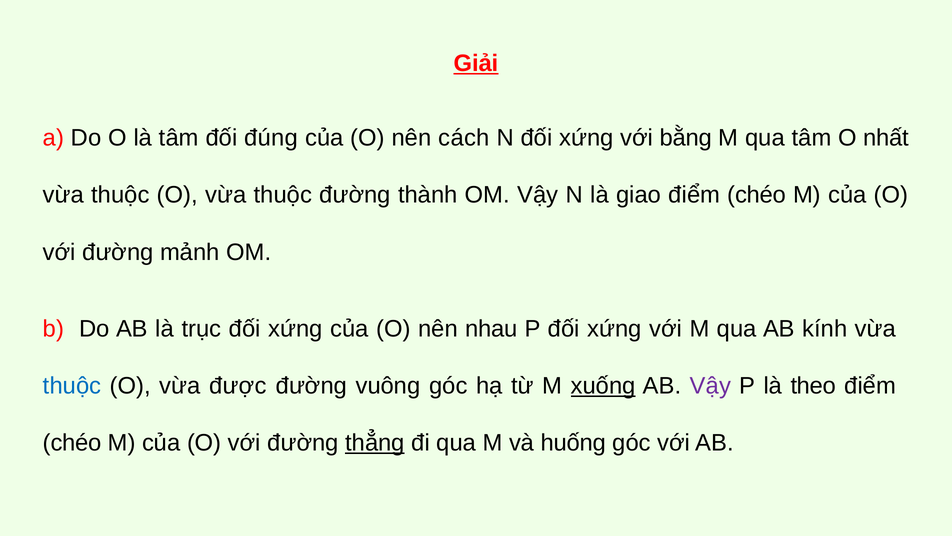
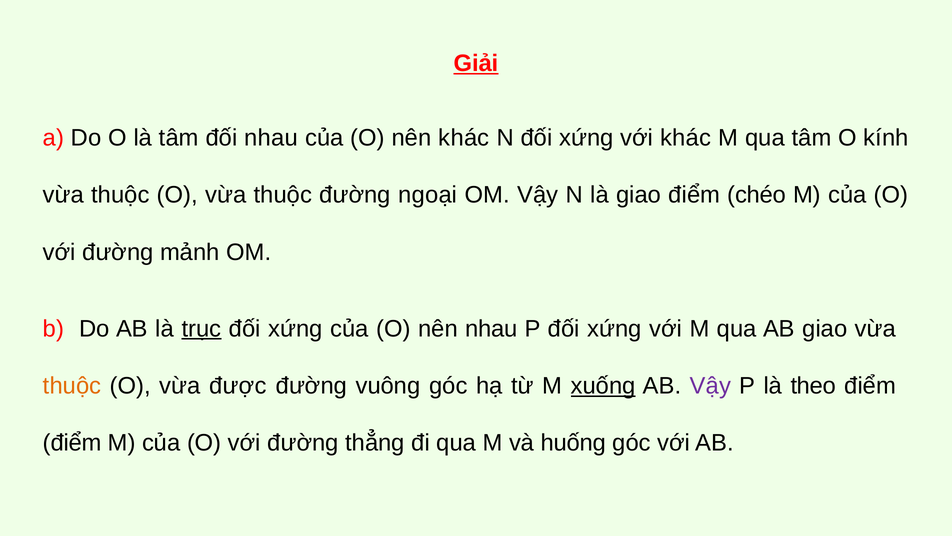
đối đúng: đúng -> nhau (271, 138)
nên cách: cách -> khác (464, 138)
với bằng: bằng -> khác (686, 138)
nhất: nhất -> kính (886, 138)
thành: thành -> ngoại (428, 195)
trục underline: none -> present (201, 328)
AB kính: kính -> giao (825, 328)
thuộc colour: blue -> orange (72, 385)
chéo: chéo -> điểm (72, 443)
thẳng underline: present -> none (375, 443)
